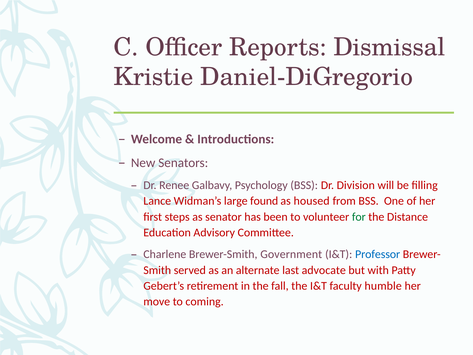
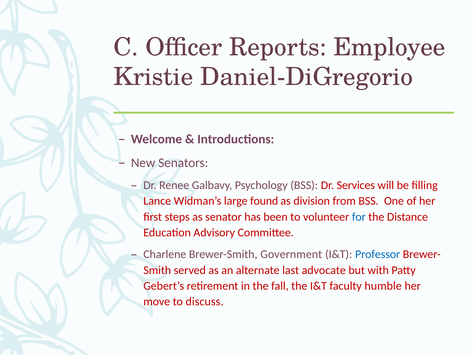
Dismissal: Dismissal -> Employee (389, 47)
Division: Division -> Services (356, 185)
housed: housed -> division (312, 201)
for colour: green -> blue (359, 217)
coming: coming -> discuss (205, 301)
